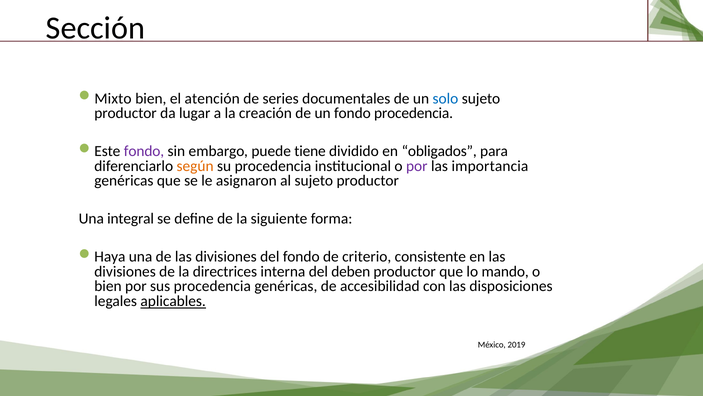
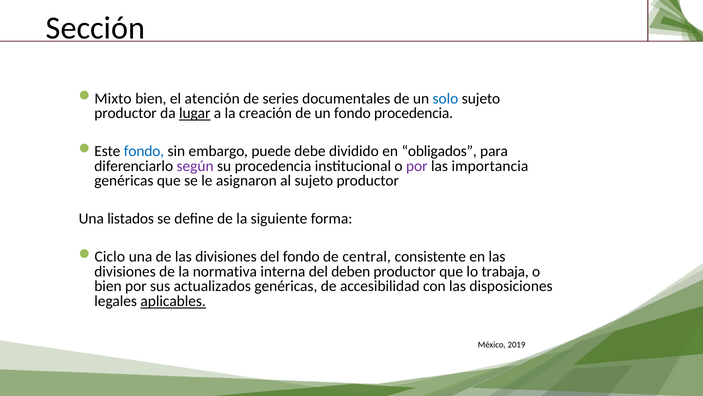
lugar underline: none -> present (195, 113)
fondo colour: purple -> blue (144, 151)
tiene: tiene -> debe (310, 151)
según colour: orange -> purple (195, 166)
integral: integral -> listados (131, 219)
Haya: Haya -> Ciclo (110, 256)
criterio: criterio -> central (367, 256)
directrices: directrices -> normativa (225, 271)
mando: mando -> trabaja (505, 271)
sus procedencia: procedencia -> actualizados (212, 286)
